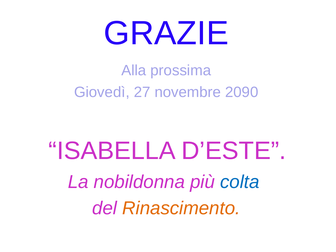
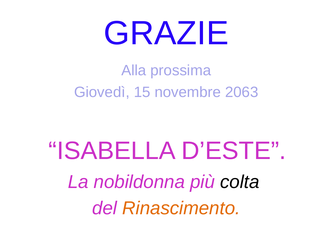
27: 27 -> 15 (142, 92)
2090: 2090 -> 2063 (242, 92)
colta colour: blue -> black (240, 182)
